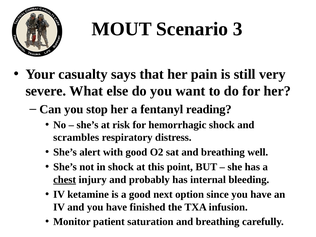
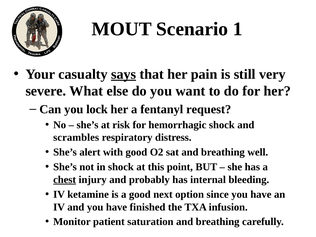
3: 3 -> 1 (238, 29)
says underline: none -> present (124, 74)
stop: stop -> lock (97, 109)
reading: reading -> request (209, 109)
